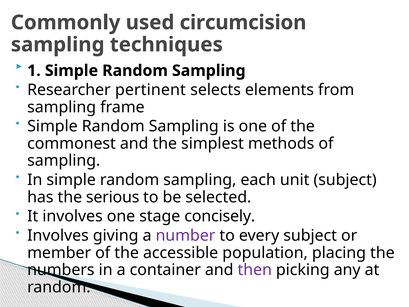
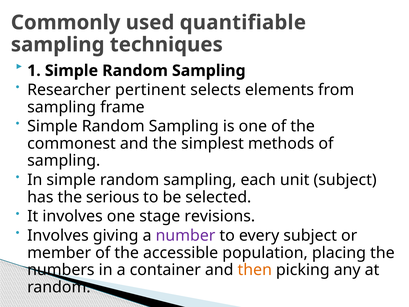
circumcision: circumcision -> quantifiable (243, 23)
concisely: concisely -> revisions (220, 216)
then colour: purple -> orange (255, 270)
